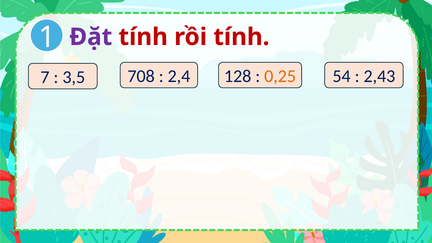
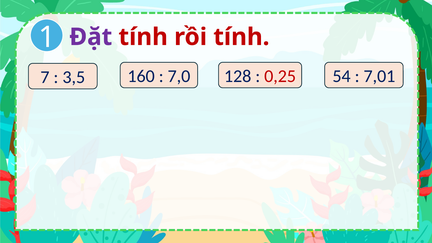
708: 708 -> 160 (141, 76)
2,4: 2,4 -> 7,0 (179, 76)
0,25 colour: orange -> red (280, 76)
2,43: 2,43 -> 7,01 (379, 76)
